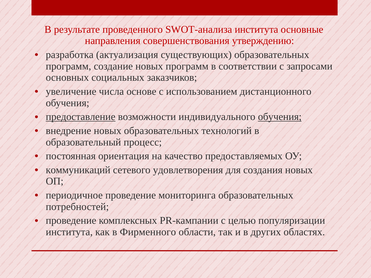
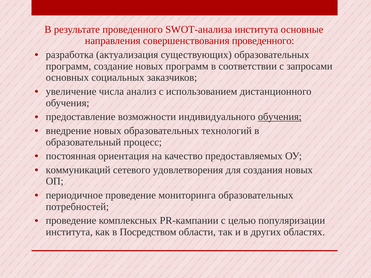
совершенствования утверждению: утверждению -> проведенного (263, 41)
основе: основе -> анализ (141, 92)
предоставление underline: present -> none (81, 117)
Фирменного: Фирменного -> Посредством (148, 232)
